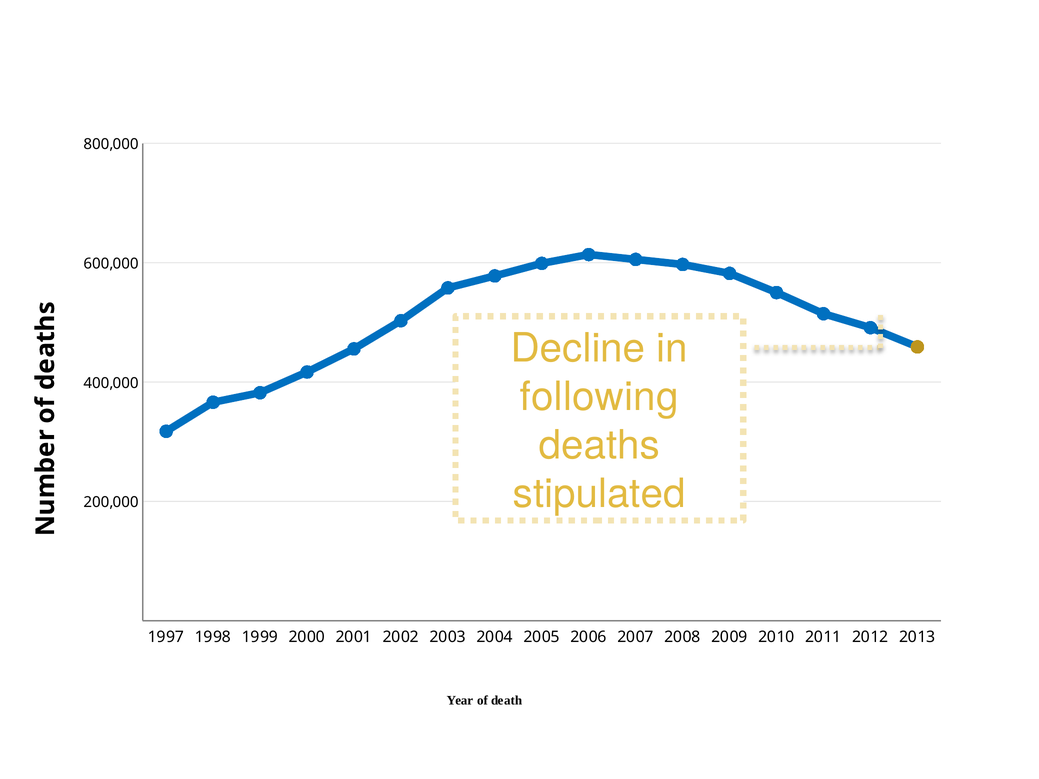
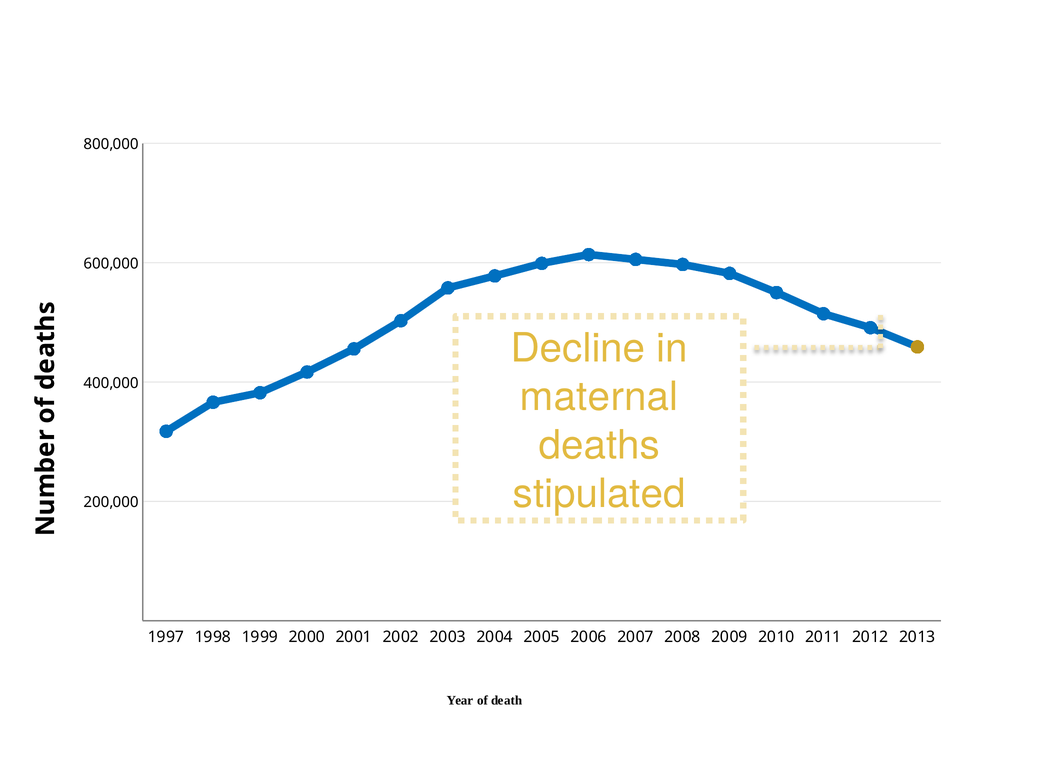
following: following -> maternal (599, 397)
